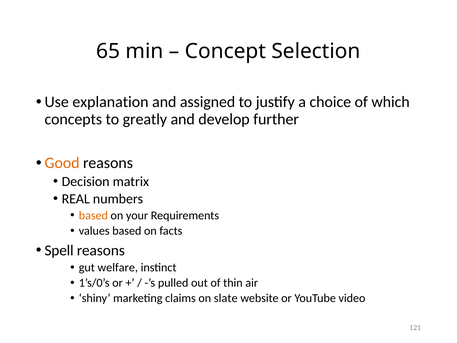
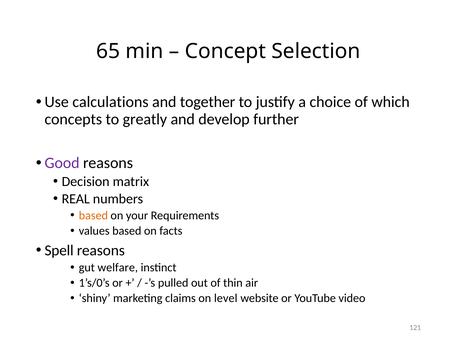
explanation: explanation -> calculations (110, 102)
assigned: assigned -> together (208, 102)
Good colour: orange -> purple (62, 163)
slate: slate -> level (226, 298)
